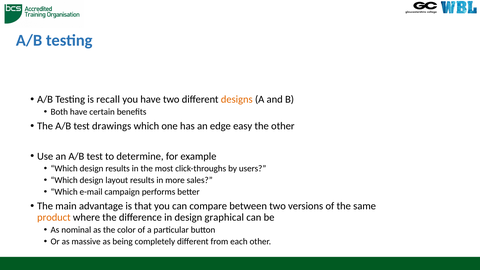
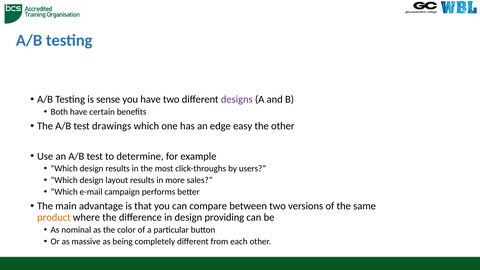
recall: recall -> sense (108, 99)
designs colour: orange -> purple (237, 99)
graphical: graphical -> providing (224, 217)
